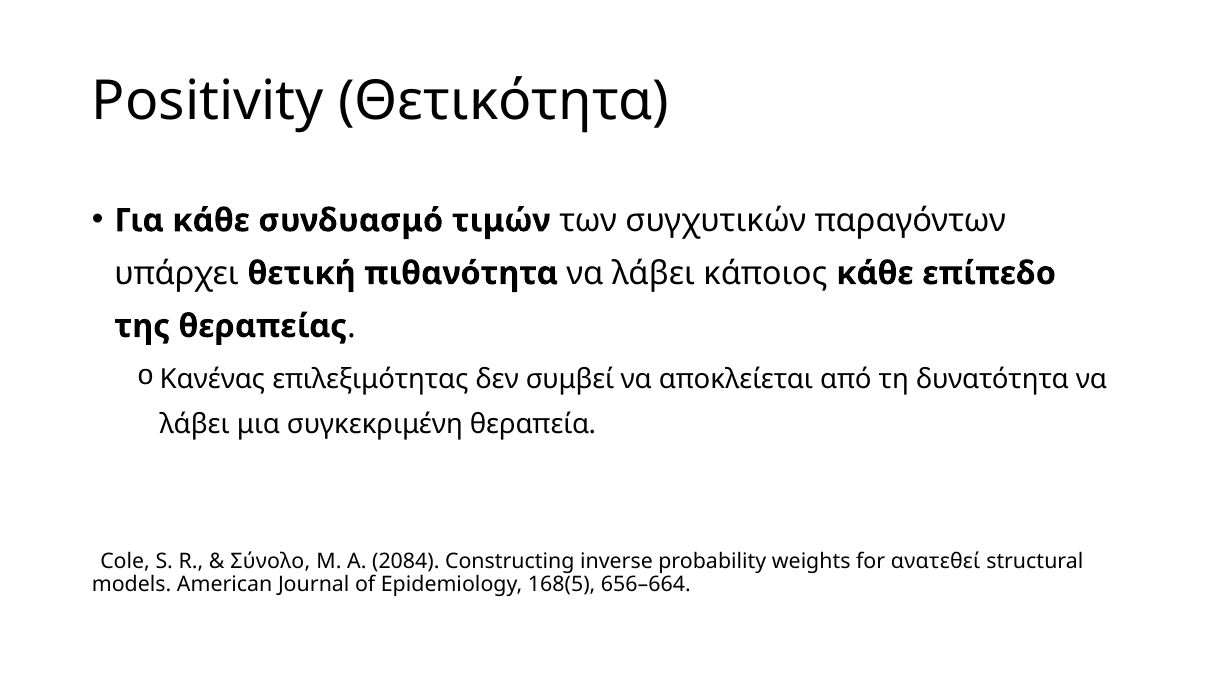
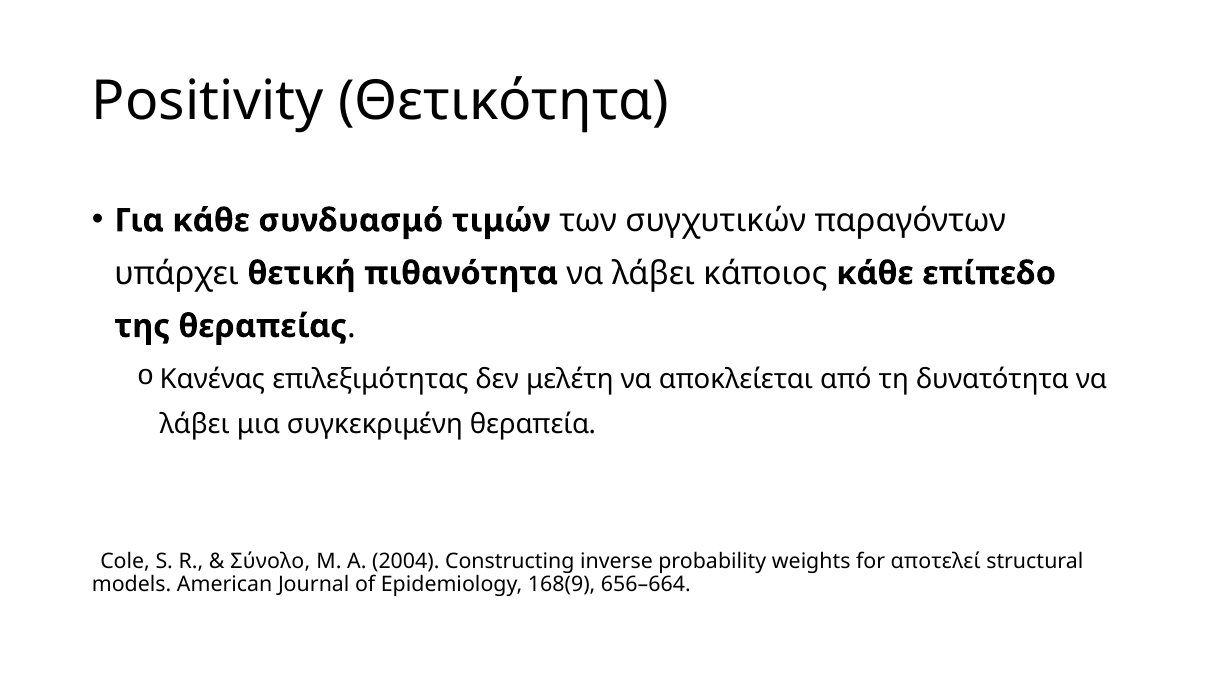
συμβεί: συμβεί -> μελέτη (570, 379)
2084: 2084 -> 2004 (406, 561)
ανατεθεί: ανατεθεί -> αποτελεί (936, 561)
168(5: 168(5 -> 168(9 (562, 584)
